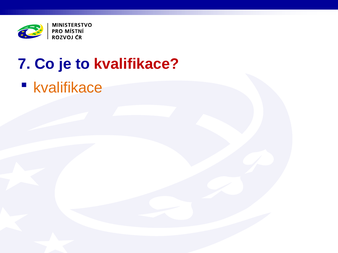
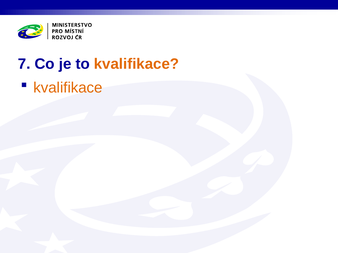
kvalifikace colour: red -> orange (136, 64)
